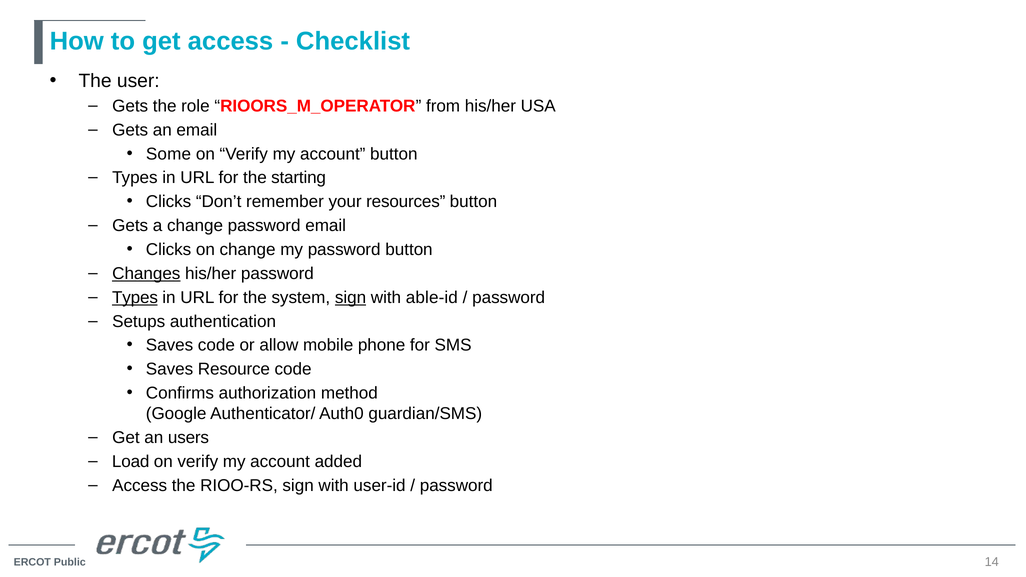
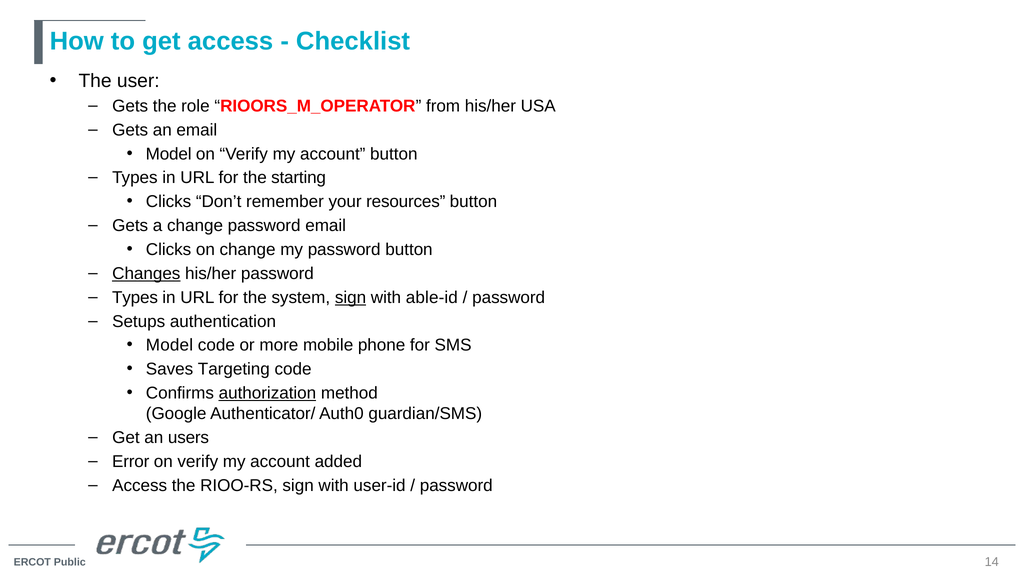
Some: Some -> Model (169, 154)
Types underline: present -> none (135, 298)
Saves: Saves -> Model (169, 345)
allow: allow -> more (279, 345)
Resource: Resource -> Targeting (234, 369)
authorization underline: none -> present (267, 393)
Load: Load -> Error (131, 462)
